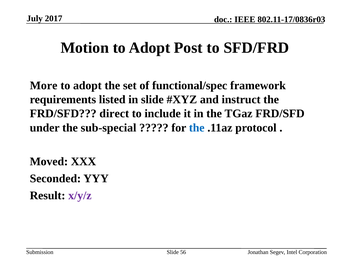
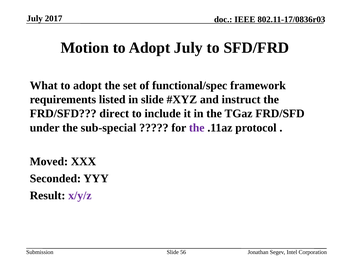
Adopt Post: Post -> July (188, 48)
More: More -> What (44, 85)
the colour: blue -> purple (197, 127)
